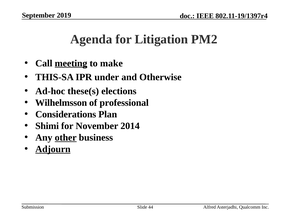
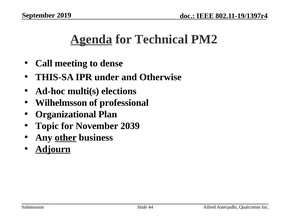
Agenda underline: none -> present (91, 39)
Litigation: Litigation -> Technical (161, 39)
meeting underline: present -> none (71, 63)
make: make -> dense (111, 63)
these(s: these(s -> multi(s (83, 91)
Considerations: Considerations -> Organizational (66, 114)
Shimi: Shimi -> Topic (47, 126)
2014: 2014 -> 2039 (130, 126)
